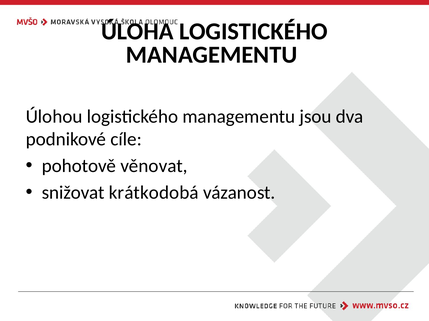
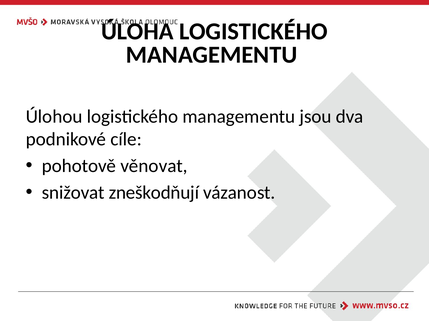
krátkodobá: krátkodobá -> zneškodňují (154, 193)
